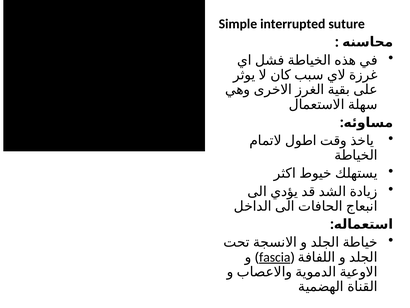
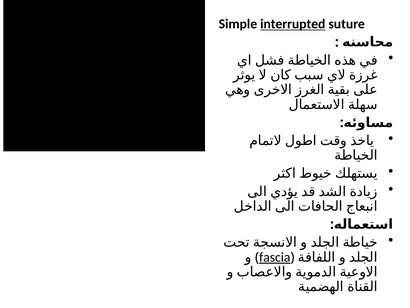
interrupted underline: none -> present (293, 24)
